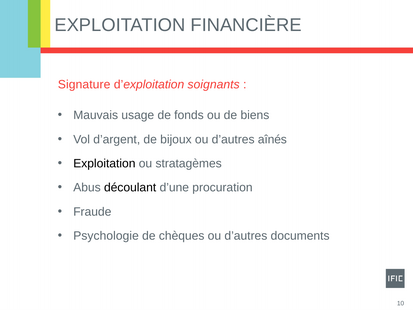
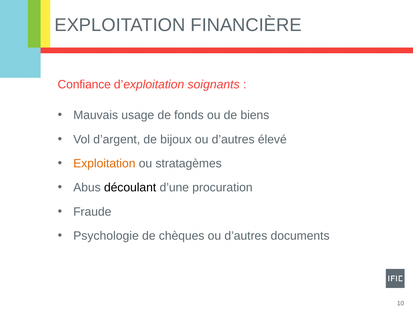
Signature: Signature -> Confiance (84, 84)
aînés: aînés -> élevé (272, 139)
Exploitation colour: black -> orange (104, 163)
